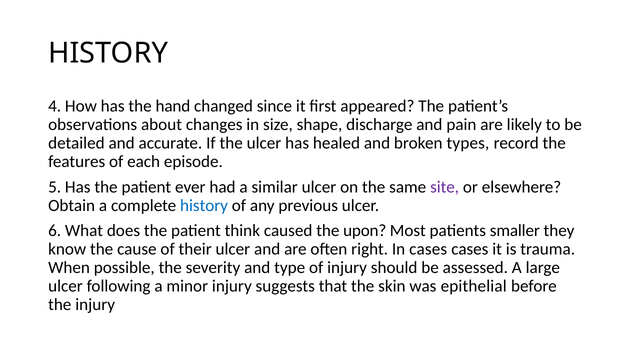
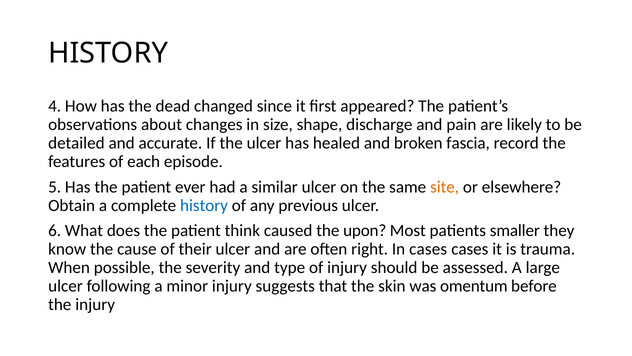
hand: hand -> dead (173, 106)
types: types -> fascia (468, 143)
site colour: purple -> orange (445, 187)
epithelial: epithelial -> omentum (474, 286)
